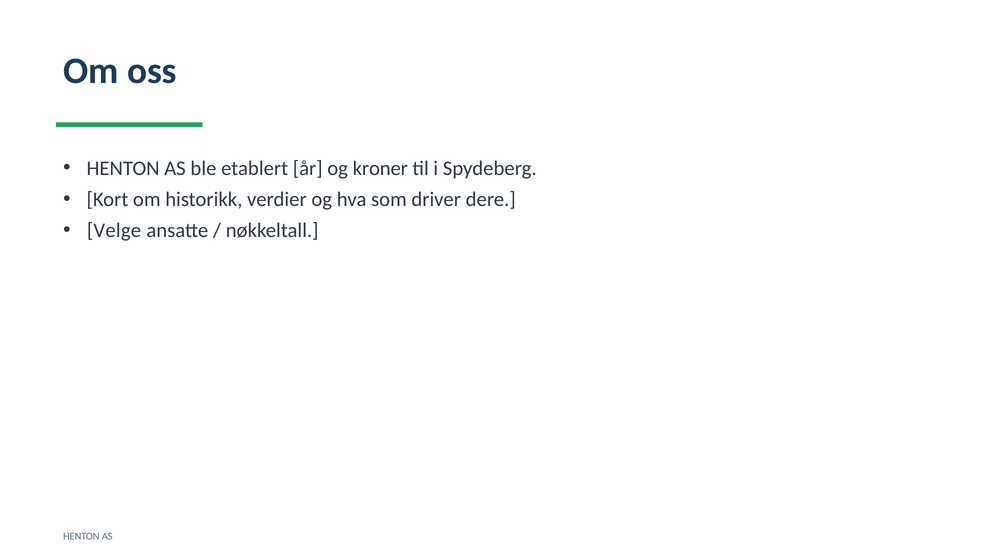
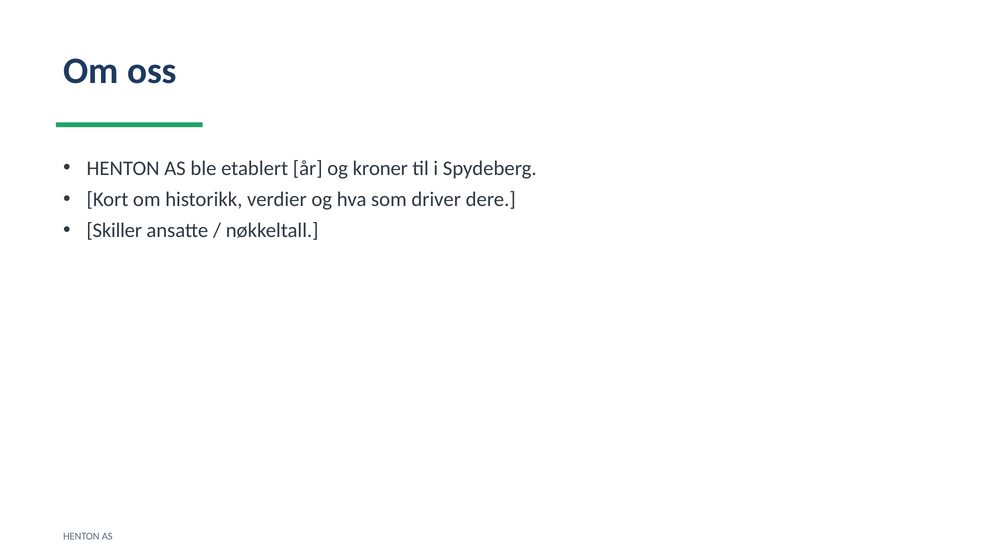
Velge: Velge -> Skiller (114, 231)
